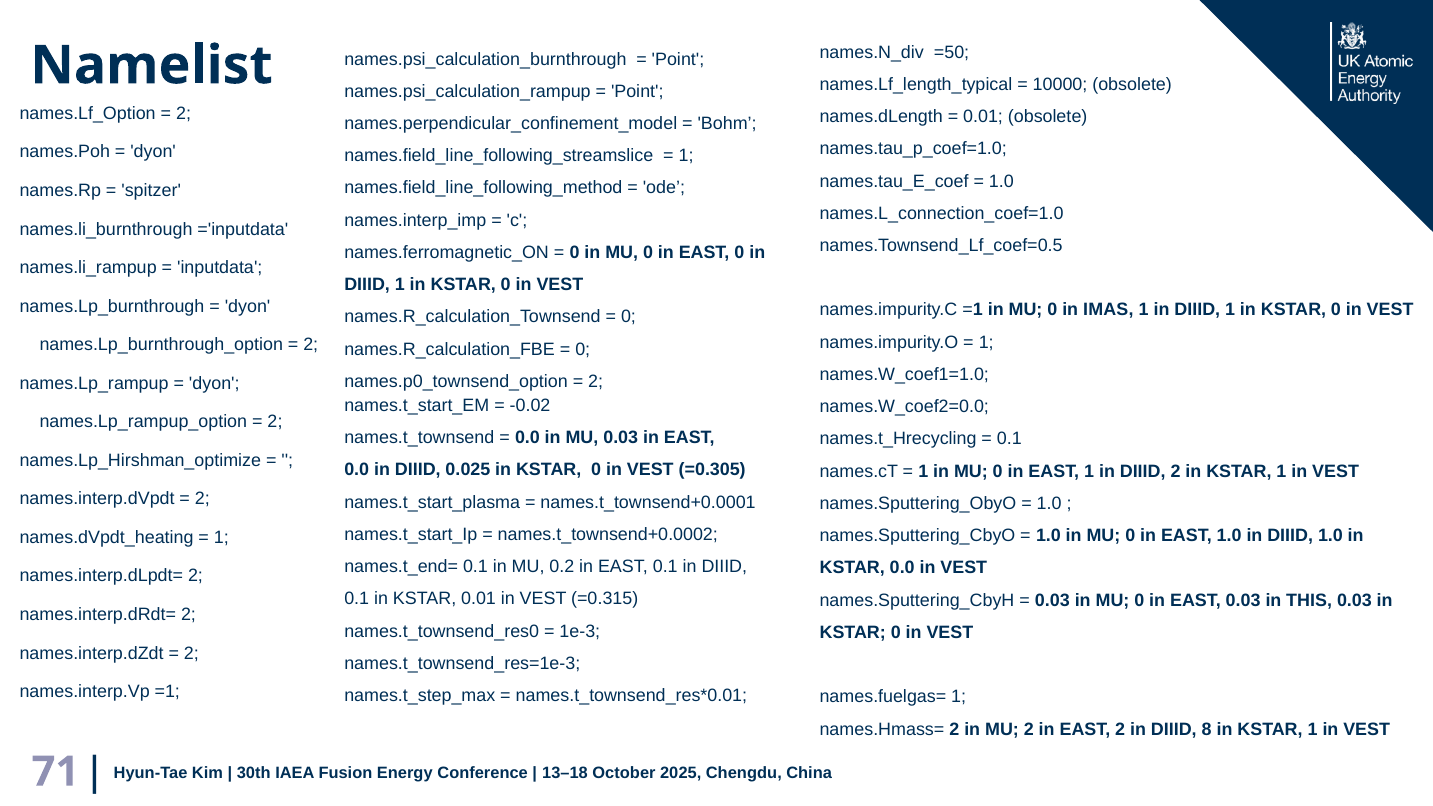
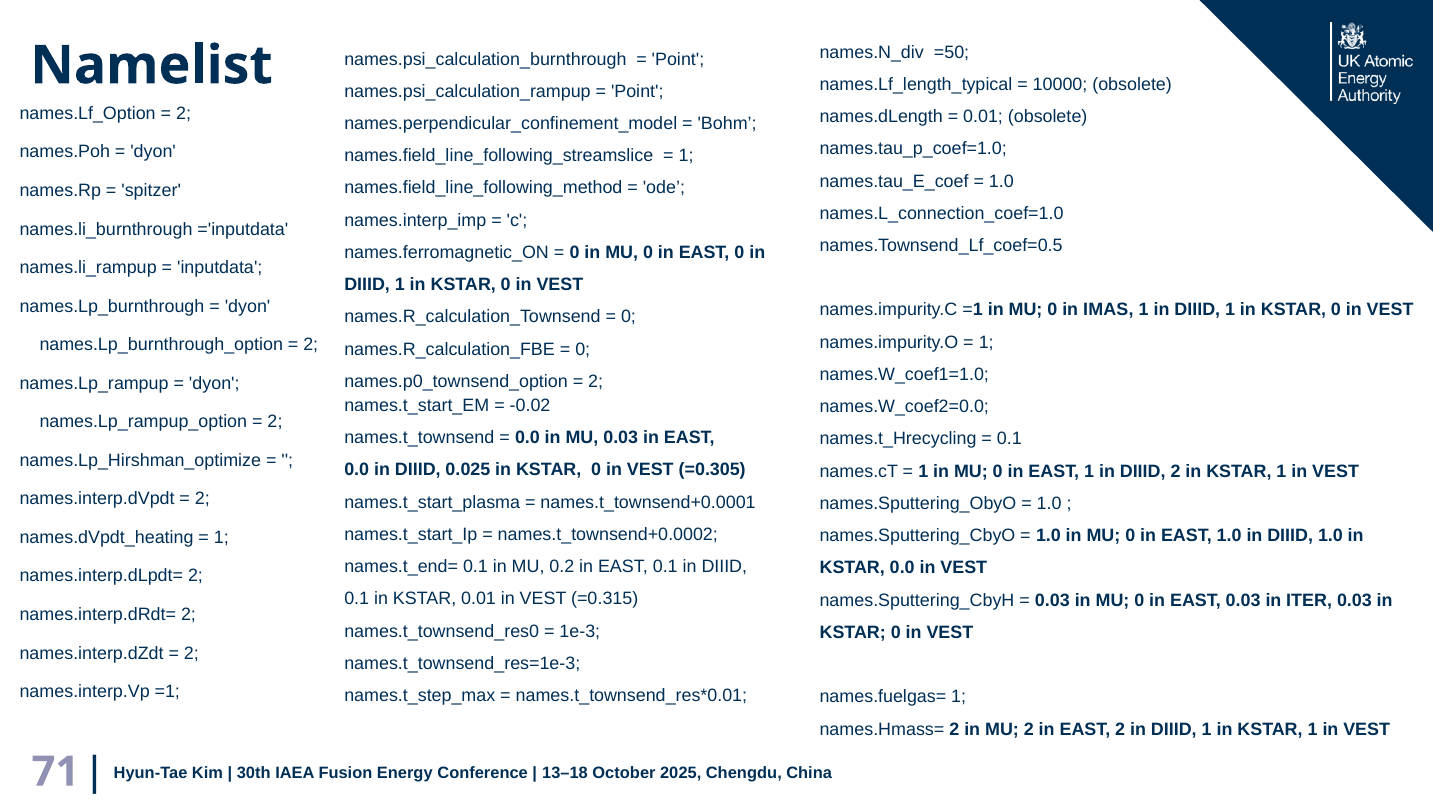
THIS: THIS -> ITER (1309, 600)
2 in DIIID 8: 8 -> 1 (1207, 729)
